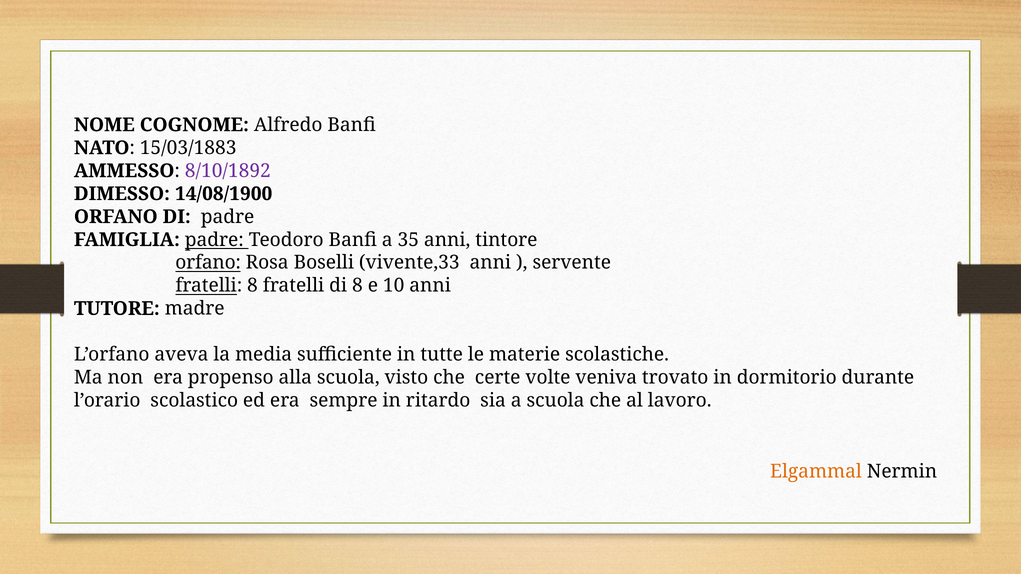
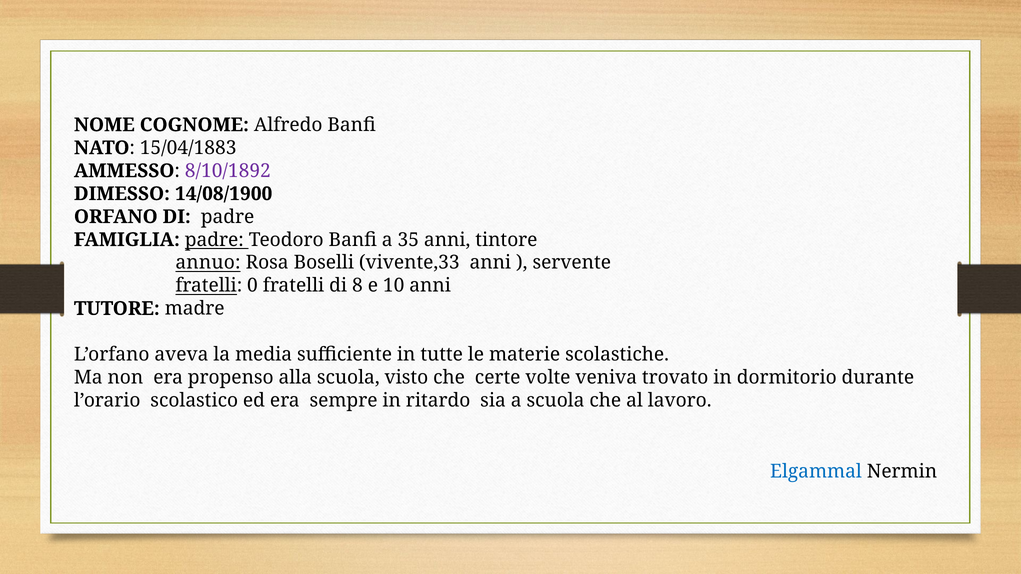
15/03/1883: 15/03/1883 -> 15/04/1883 (188, 148)
orfano: orfano -> annuo (208, 263)
fratelli 8: 8 -> 0 (252, 286)
Elgammal colour: orange -> blue (816, 472)
